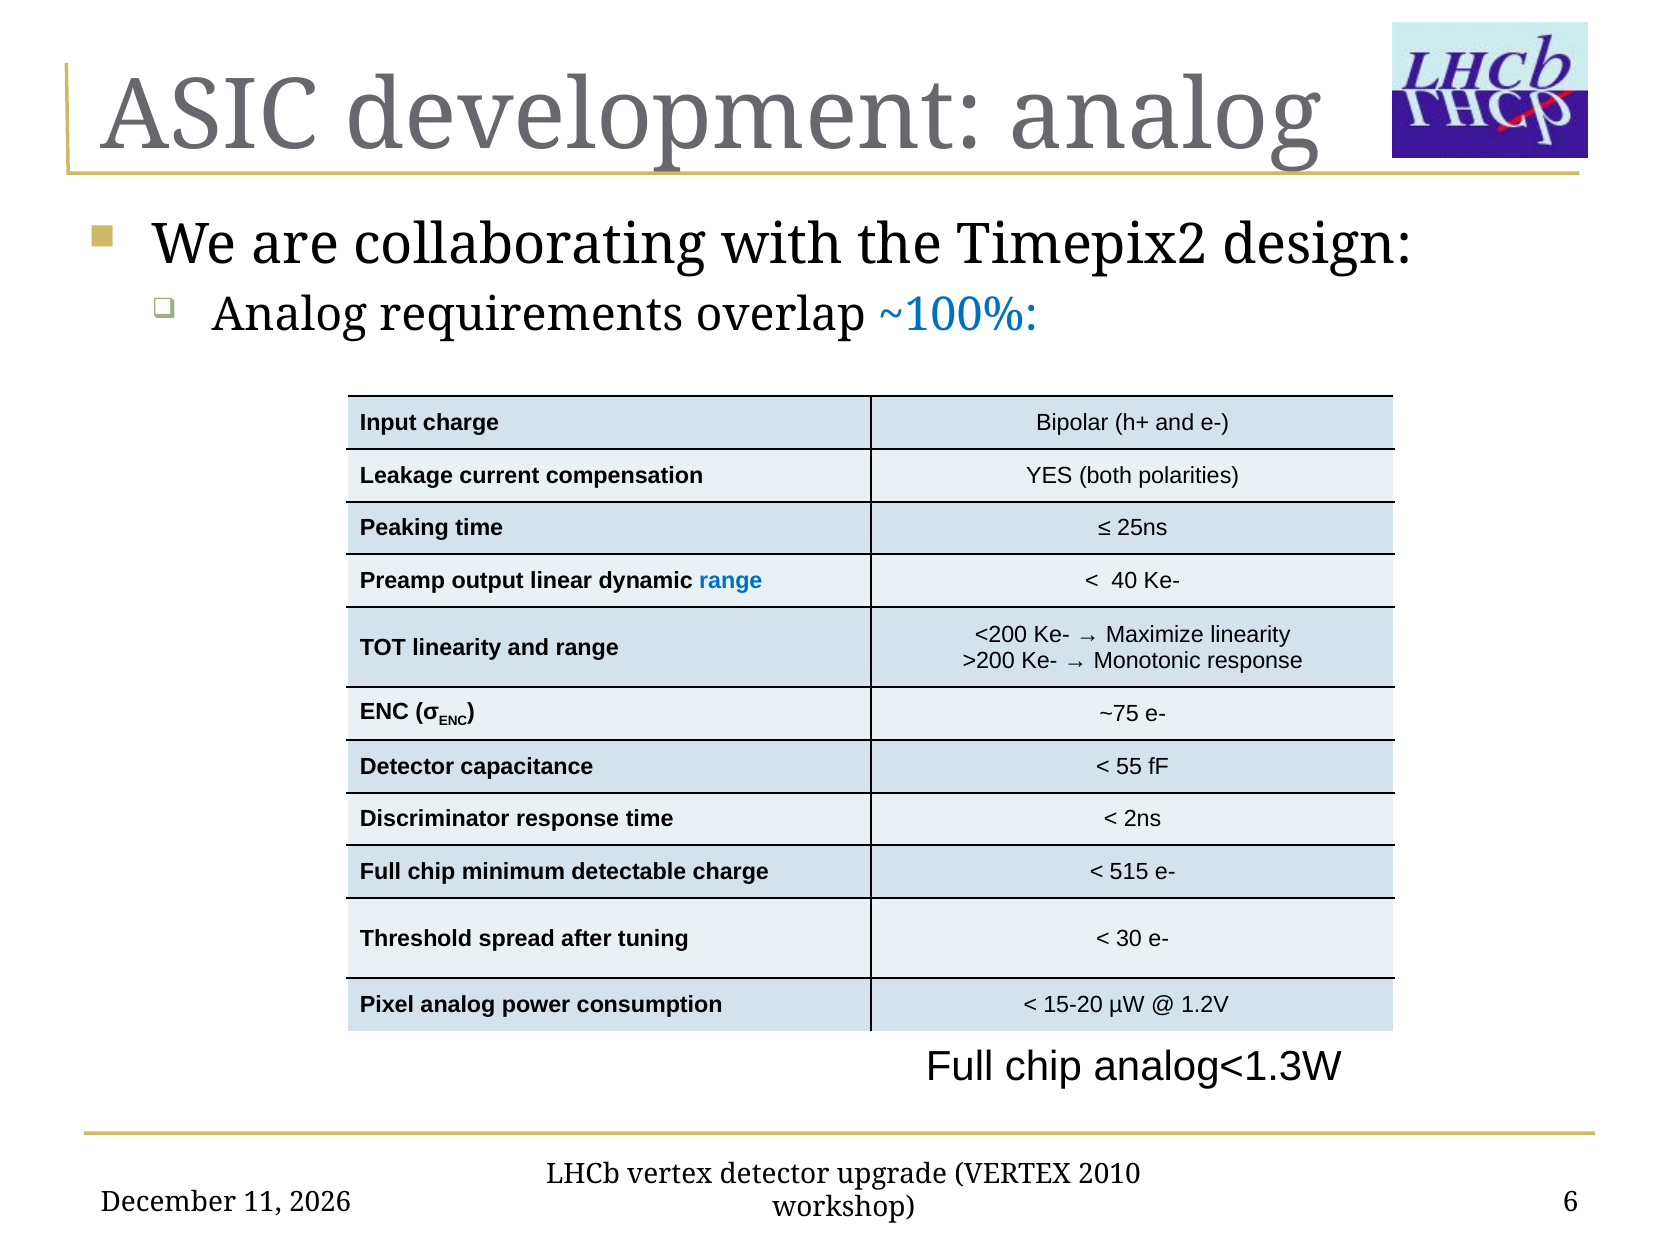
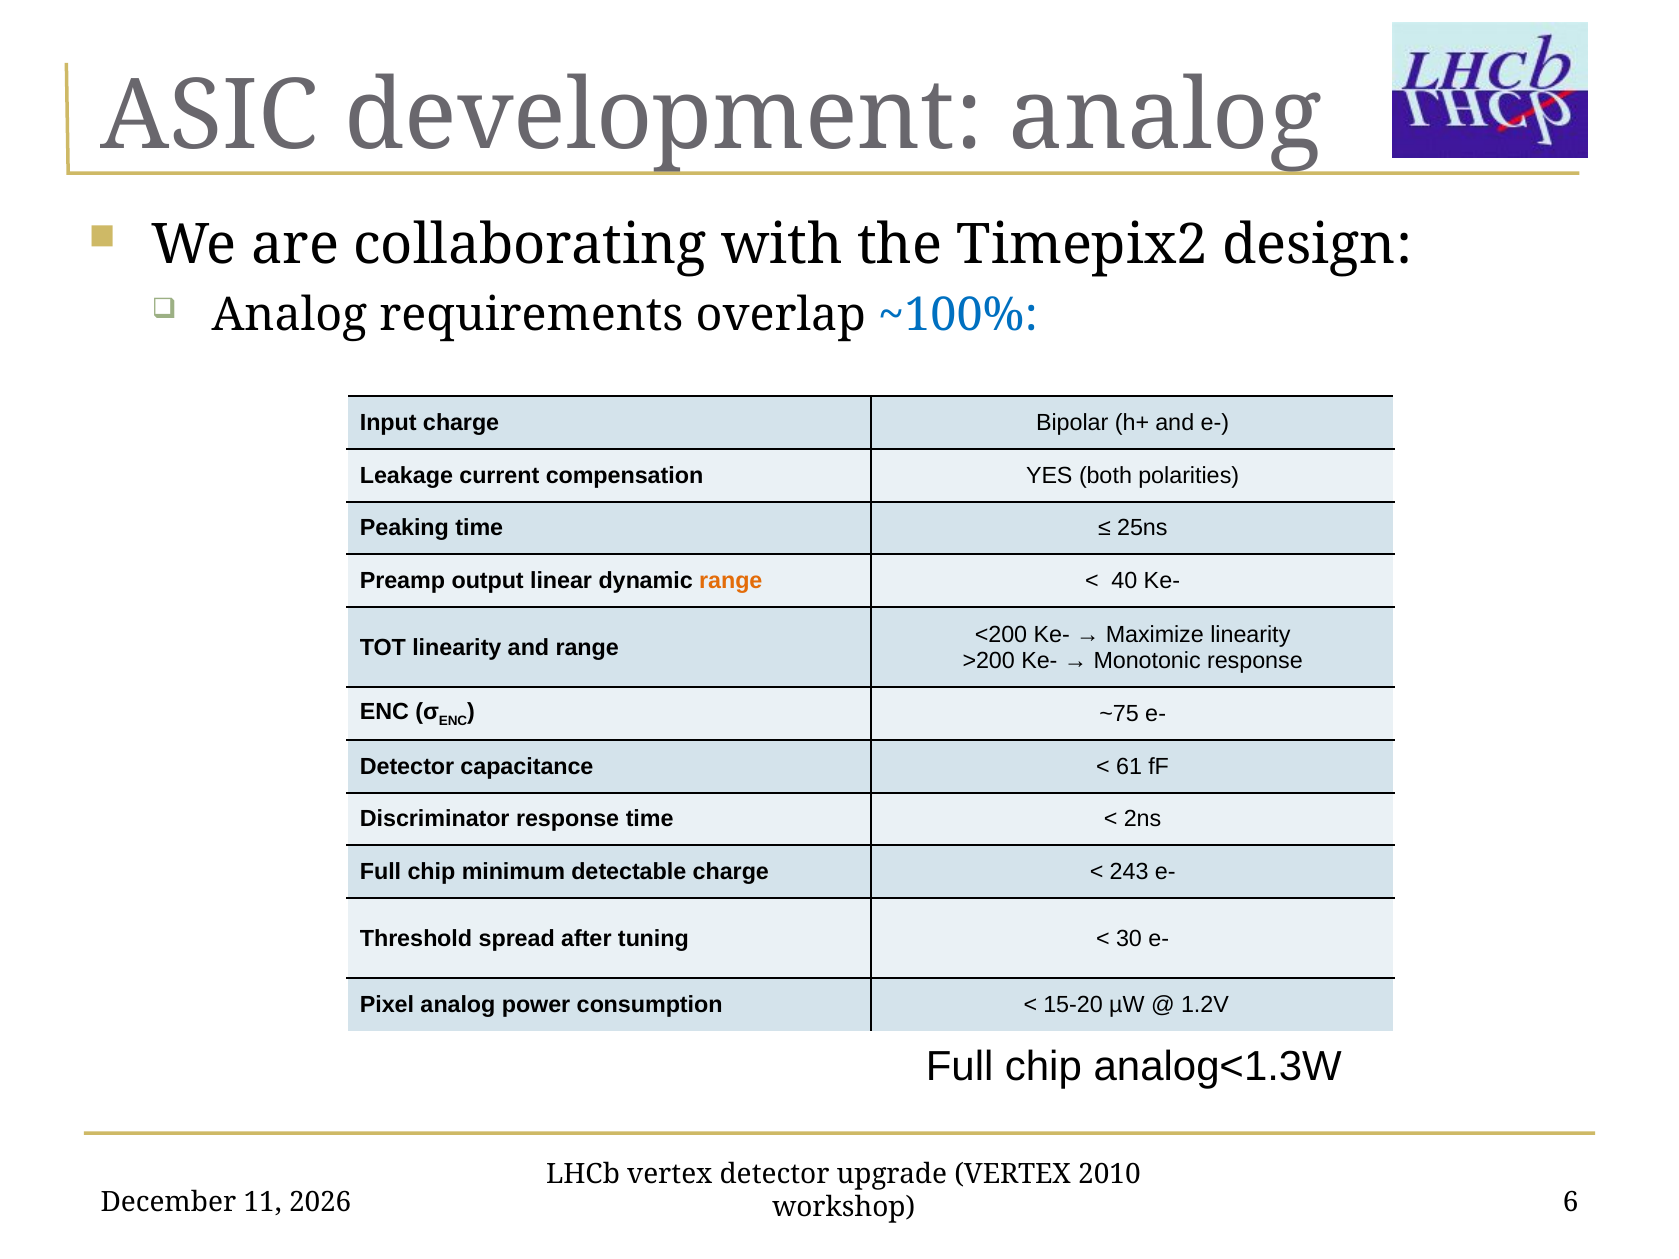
range colour: blue -> orange (731, 581)
55: 55 -> 61 (1129, 767)
515: 515 -> 243 (1129, 872)
